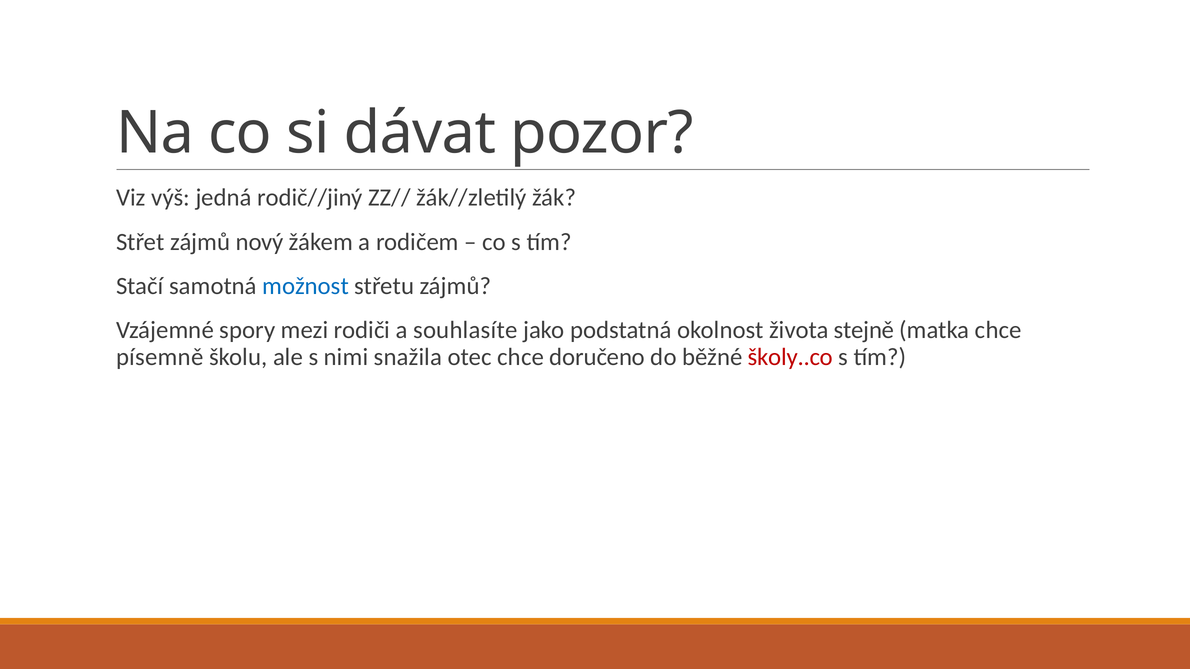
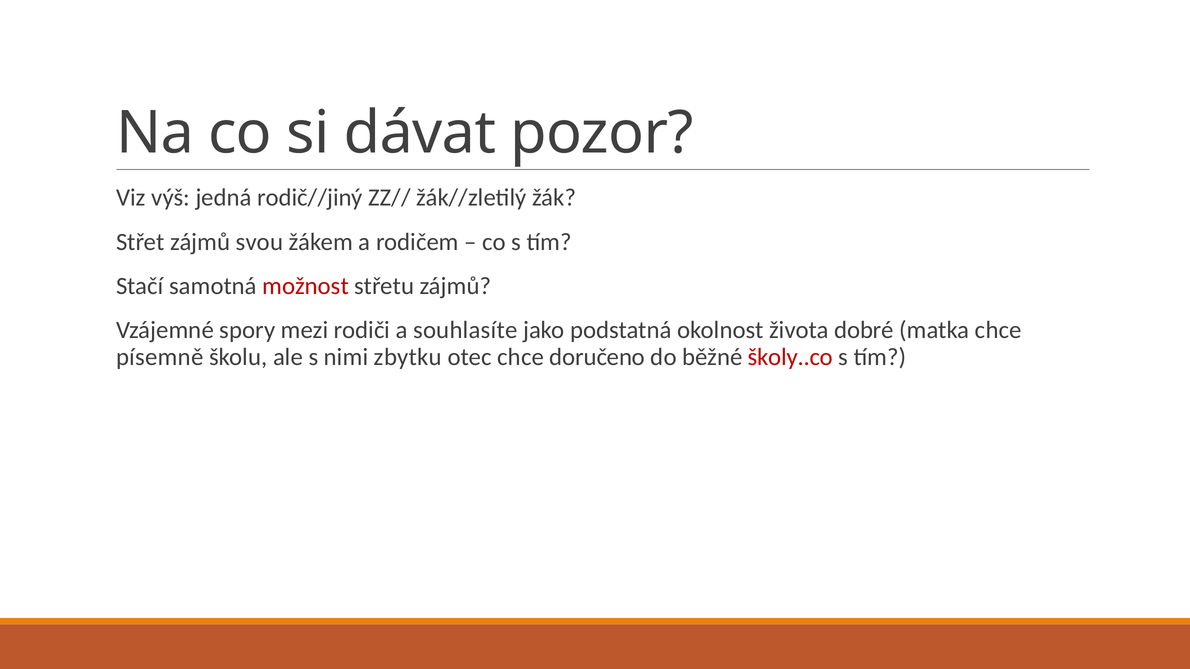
nový: nový -> svou (260, 242)
možnost colour: blue -> red (306, 286)
stejně: stejně -> dobré (864, 330)
snažila: snažila -> zbytku (408, 357)
